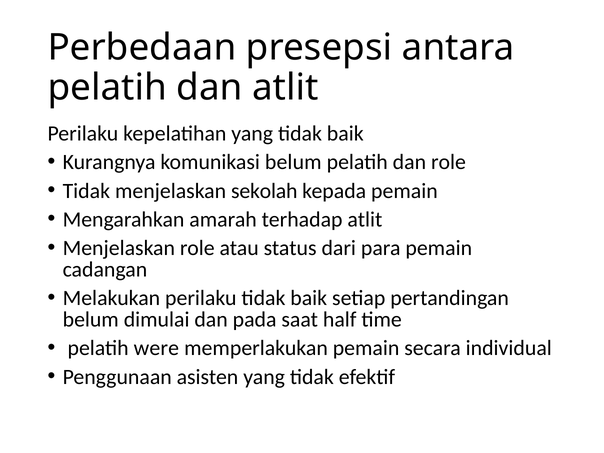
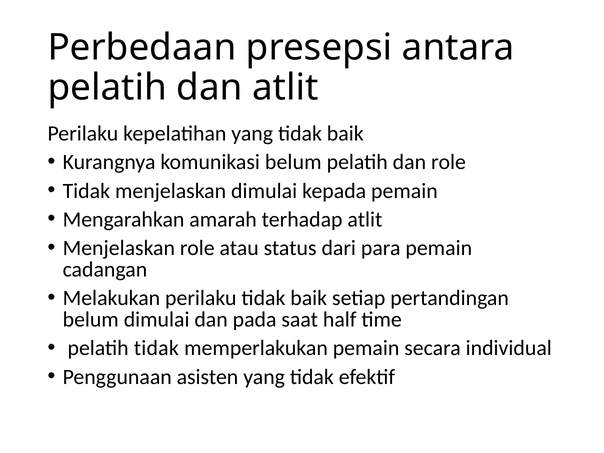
menjelaskan sekolah: sekolah -> dimulai (264, 191)
pelatih were: were -> tidak (156, 348)
